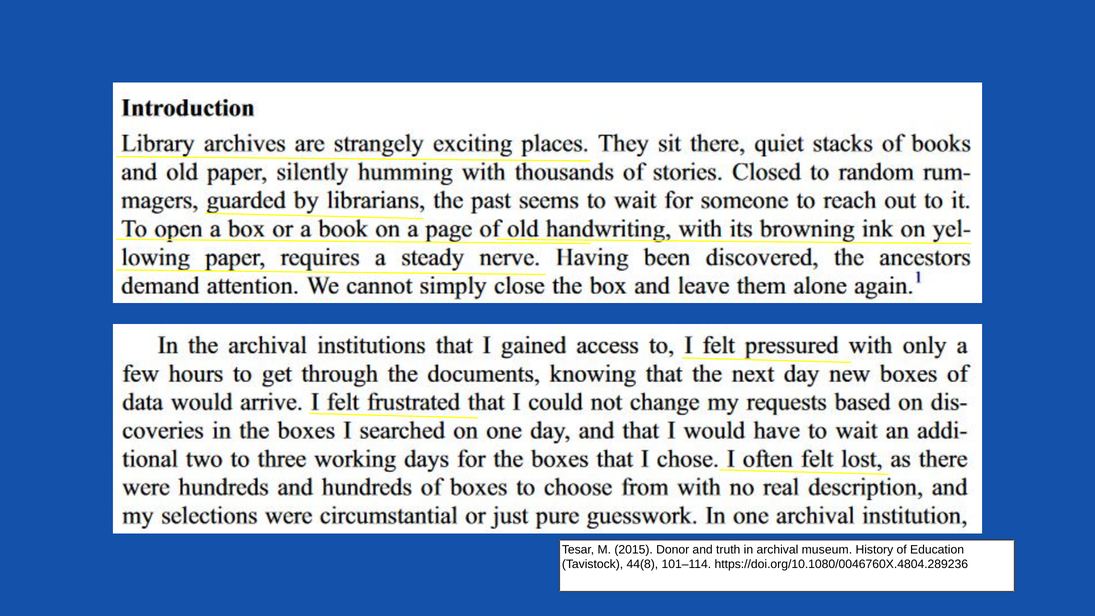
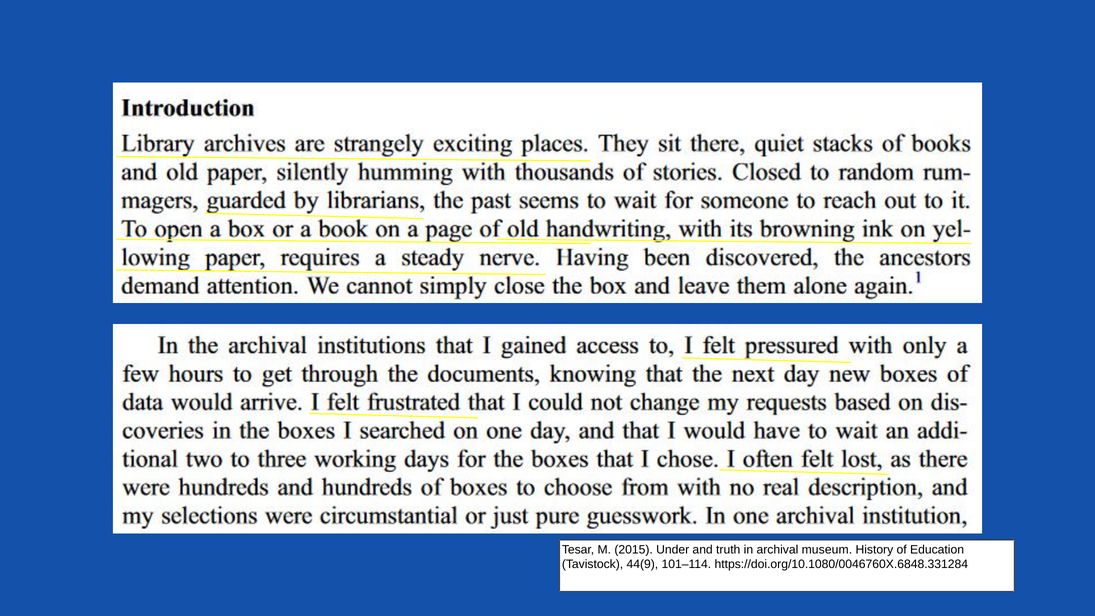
Donor: Donor -> Under (673, 550)
44(8: 44(8 -> 44(9 (642, 564)
https://doi.org/10.1080/0046760X.4804.289236: https://doi.org/10.1080/0046760X.4804.289236 -> https://doi.org/10.1080/0046760X.6848.331284 (841, 564)
